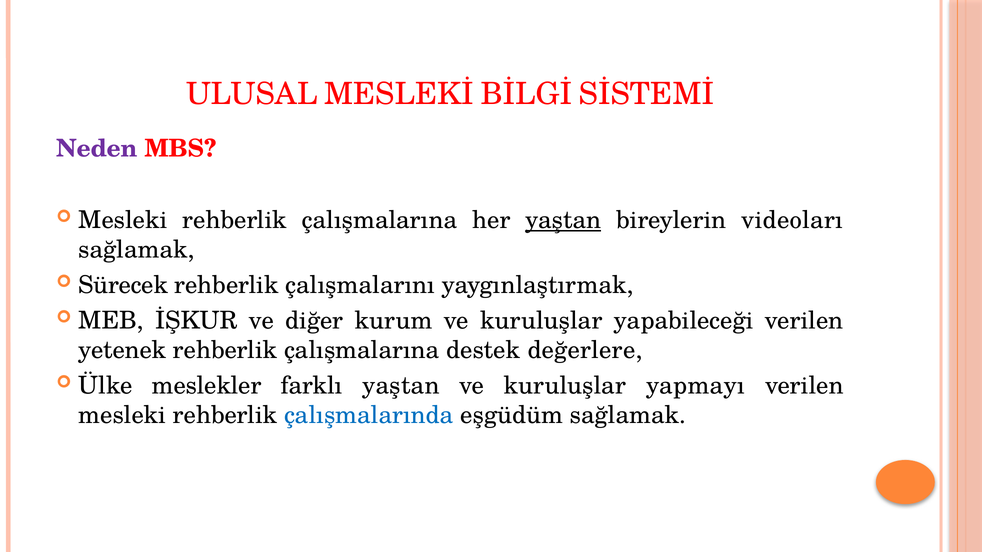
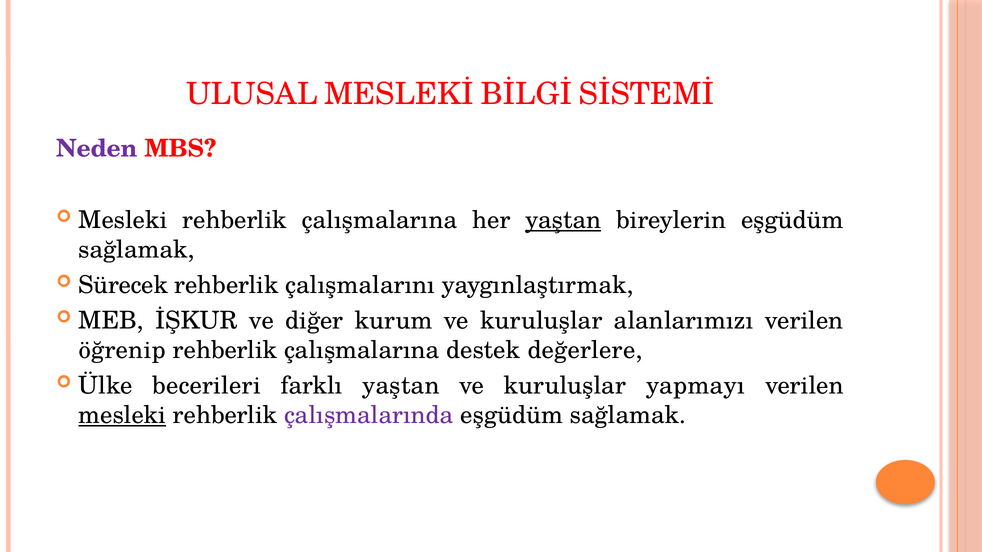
bireylerin videoları: videoları -> eşgüdüm (792, 220)
yapabileceği: yapabileceği -> alanlarımızı (684, 321)
yetenek: yetenek -> öğrenip (122, 350)
meslekler: meslekler -> becerileri (207, 386)
mesleki underline: none -> present (122, 415)
çalışmalarında colour: blue -> purple (369, 415)
